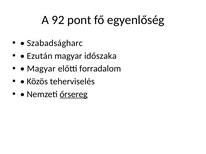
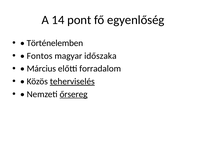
92: 92 -> 14 (58, 20)
Szabadságharc: Szabadságharc -> Történelemben (55, 43)
Ezután: Ezután -> Fontos (40, 56)
Magyar: Magyar -> Március (41, 69)
teherviselés underline: none -> present (72, 82)
